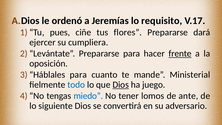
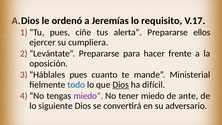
flores: flores -> alerta (128, 32)
dará: dará -> ellos (202, 32)
frente underline: present -> none (180, 54)
para: para -> pues (78, 75)
juego: juego -> difícil (154, 85)
miedo colour: blue -> purple (88, 96)
tener lomos: lomos -> miedo (153, 96)
